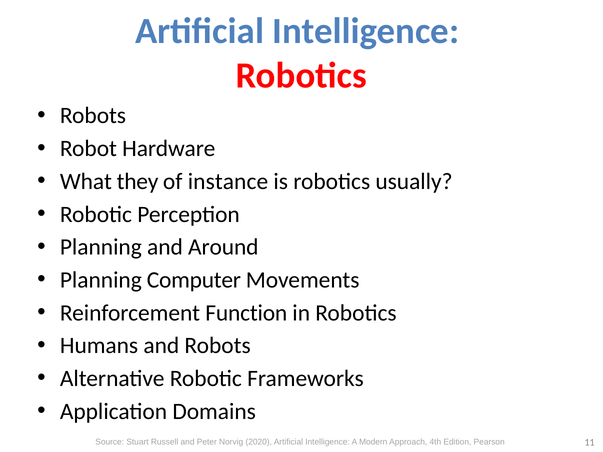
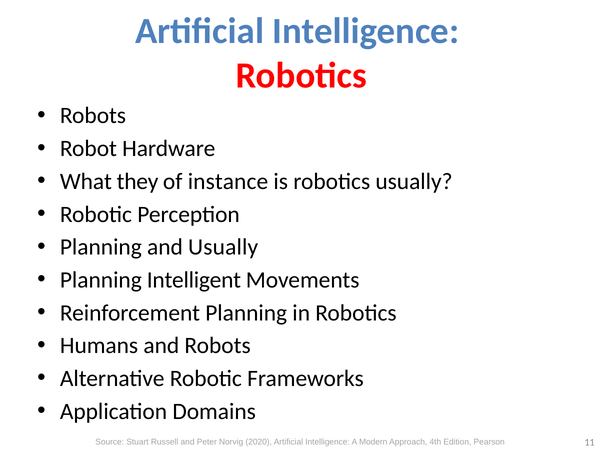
and Around: Around -> Usually (223, 247)
Computer: Computer -> Intelligent (194, 280)
Reinforcement Function: Function -> Planning (246, 313)
